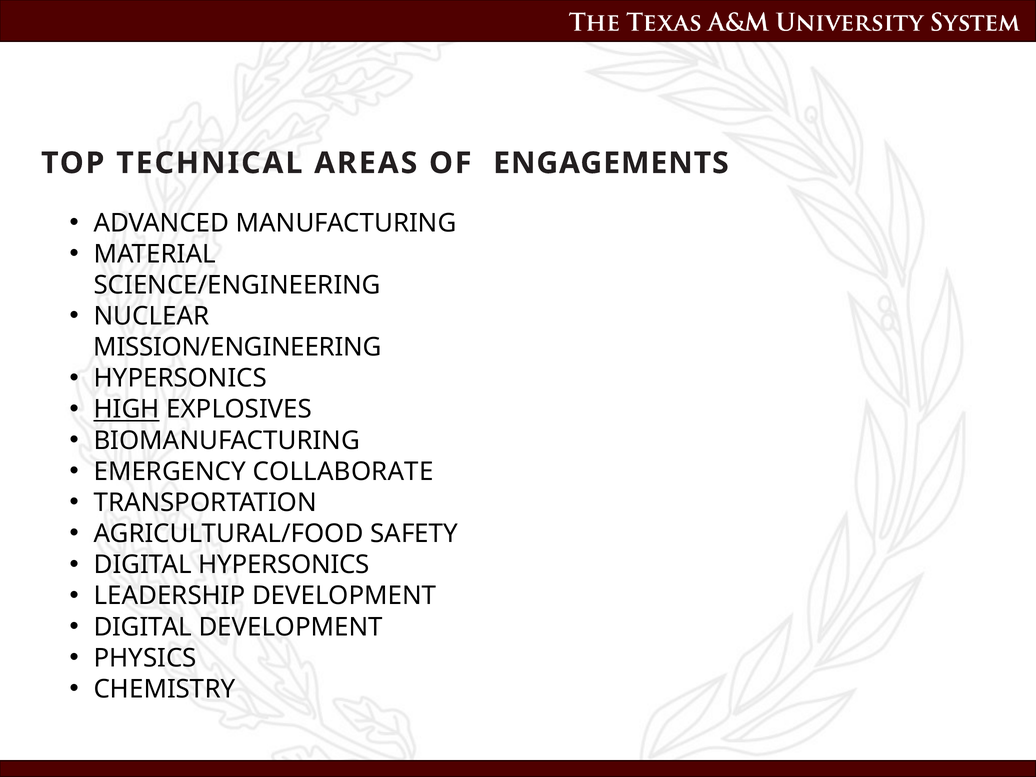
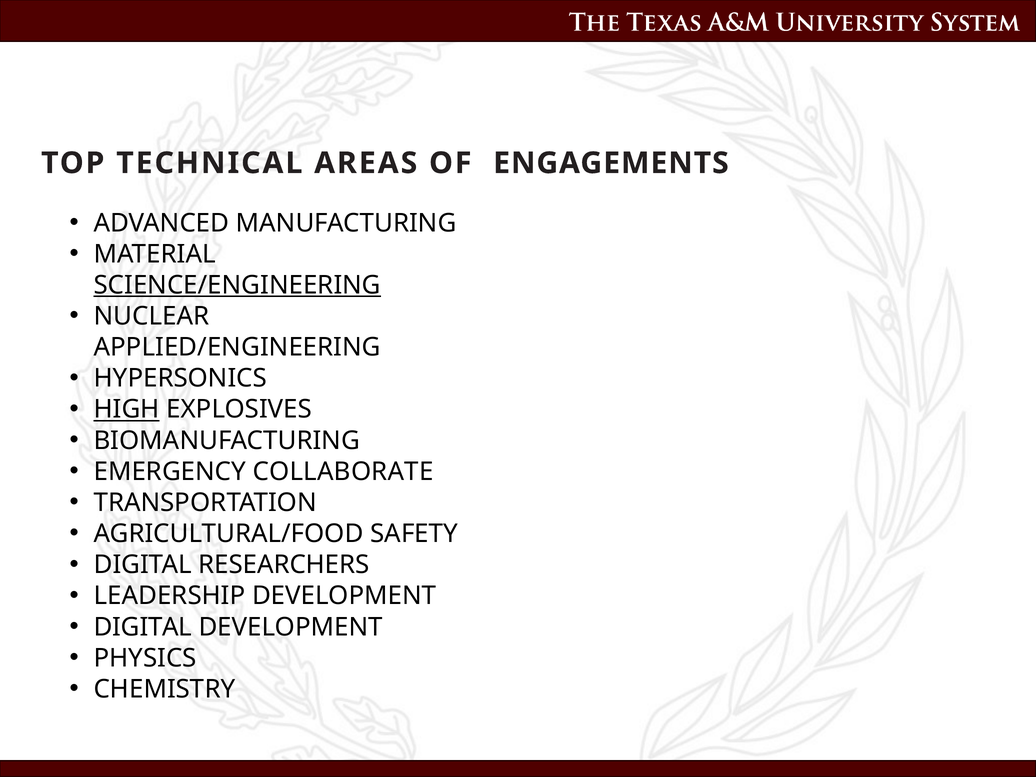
SCIENCE/ENGINEERING underline: none -> present (237, 285)
MISSION/ENGINEERING: MISSION/ENGINEERING -> APPLIED/ENGINEERING (237, 347)
DIGITAL HYPERSONICS: HYPERSONICS -> RESEARCHERS (284, 565)
